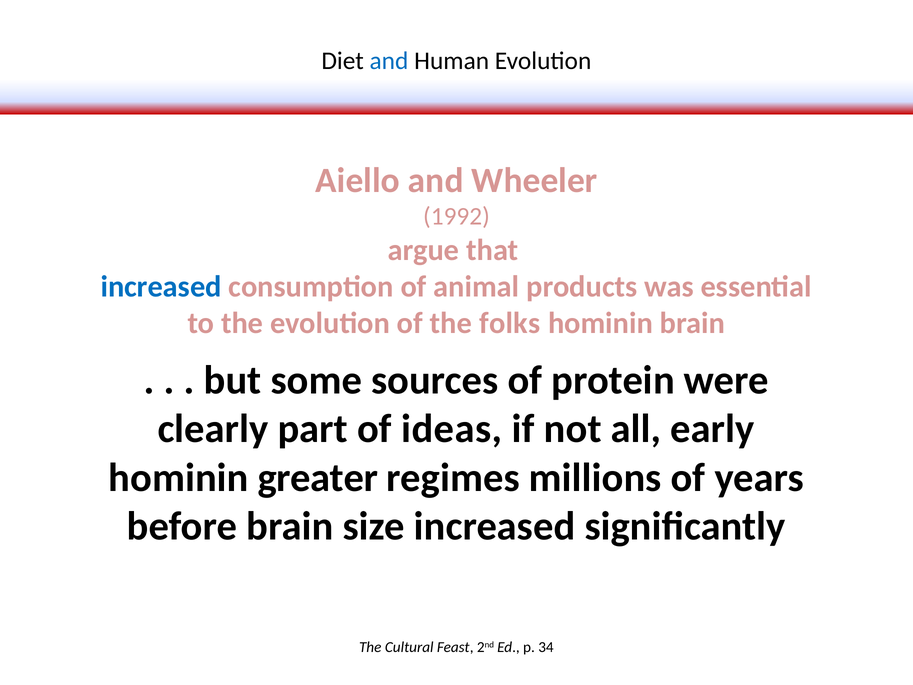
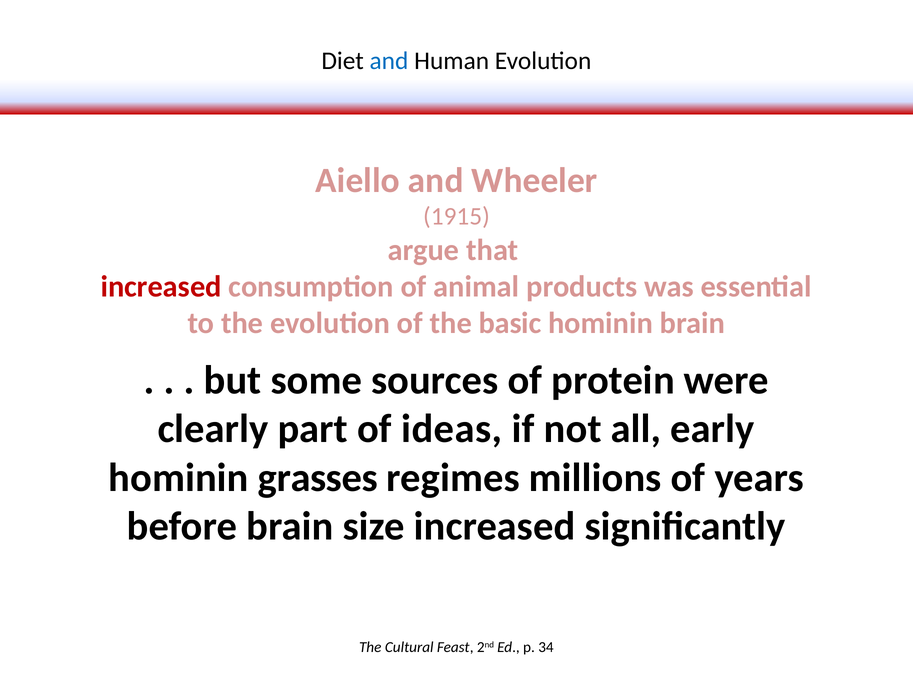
1992: 1992 -> 1915 (456, 216)
increased colour: blue -> red (161, 287)
folks: folks -> basic (510, 323)
greater: greater -> grasses (318, 478)
